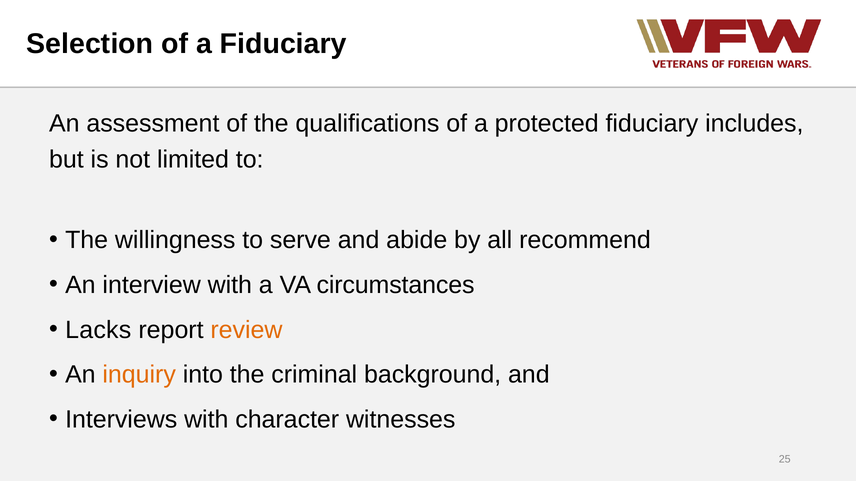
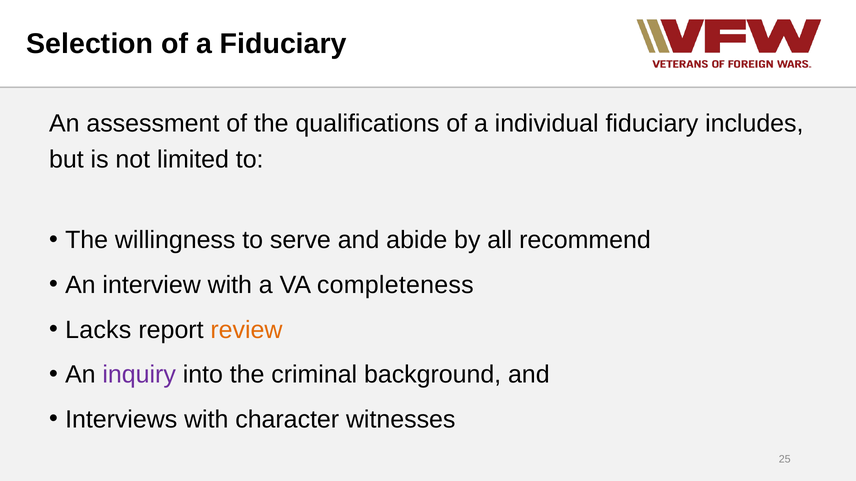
protected: protected -> individual (547, 124)
circumstances: circumstances -> completeness (395, 285)
inquiry colour: orange -> purple (139, 375)
